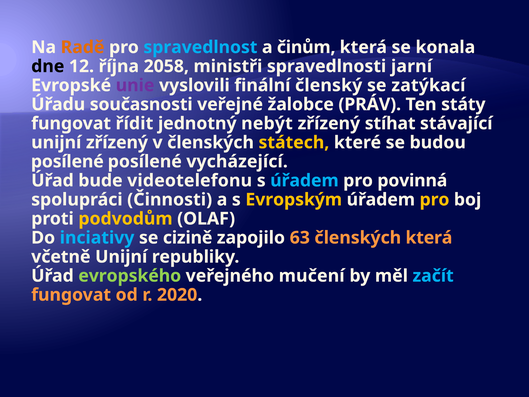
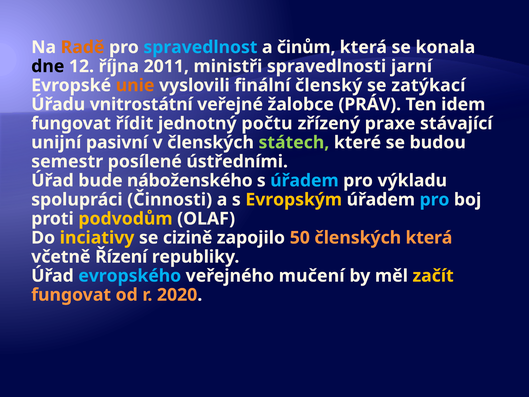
2058: 2058 -> 2011 (166, 66)
unie colour: purple -> orange (135, 85)
současnosti: současnosti -> vnitrostátní (141, 104)
státy: státy -> idem (463, 104)
nebýt: nebýt -> počtu (267, 123)
stíhat: stíhat -> praxe (390, 123)
unijní zřízený: zřízený -> pasivní (117, 142)
státech colour: yellow -> light green (294, 142)
posílené: posílené -> semestr (67, 161)
vycházející: vycházející -> ústředními (237, 161)
videotelefonu: videotelefonu -> náboženského (190, 180)
povinná: povinná -> výkladu (412, 180)
pro colour: yellow -> light blue (435, 200)
inciativy colour: light blue -> yellow (97, 238)
63: 63 -> 50 (300, 238)
včetně Unijní: Unijní -> Řízení (121, 257)
evropského colour: light green -> light blue (130, 276)
začít colour: light blue -> yellow (433, 276)
